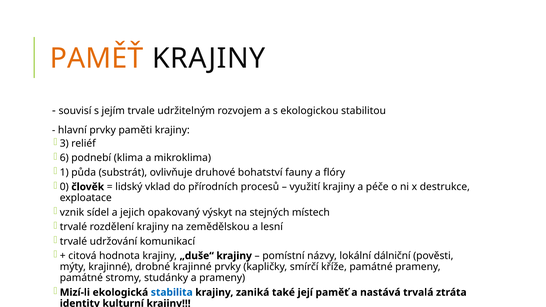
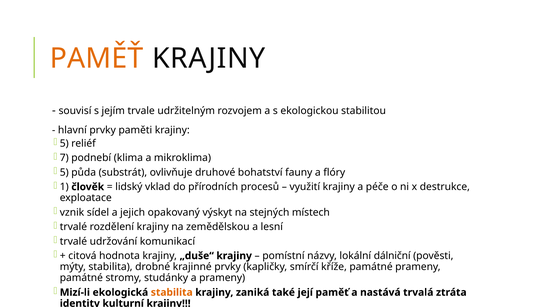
3: 3 -> 5 (64, 143)
6: 6 -> 7 (64, 158)
1: 1 -> 5 (64, 172)
0: 0 -> 1 (64, 187)
mýty krajinné: krajinné -> stabilita (111, 267)
stabilita colour: blue -> orange (172, 292)
